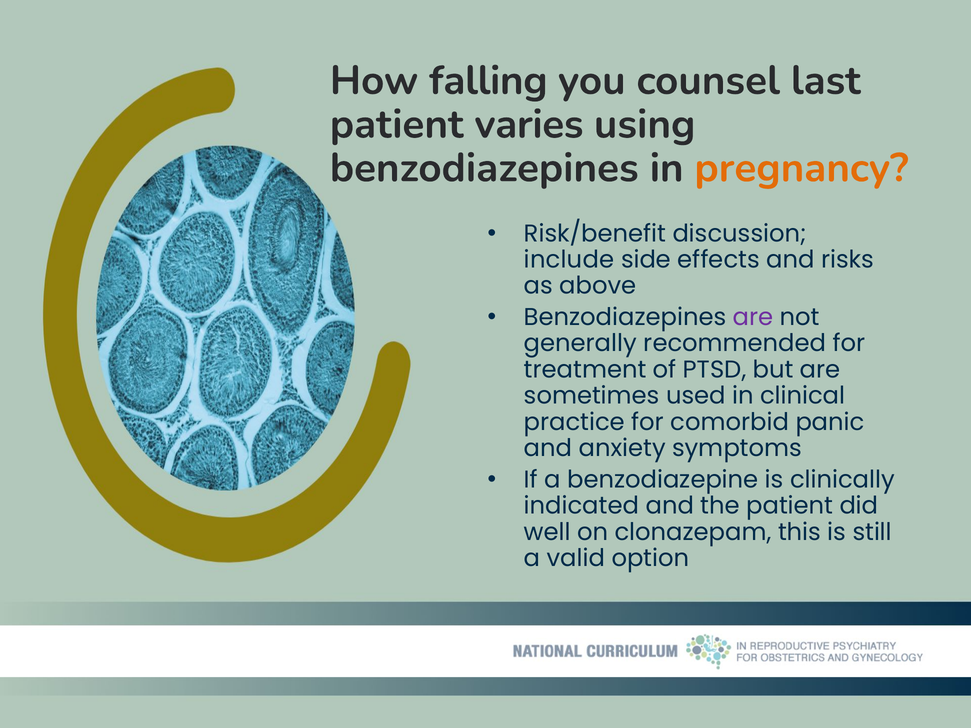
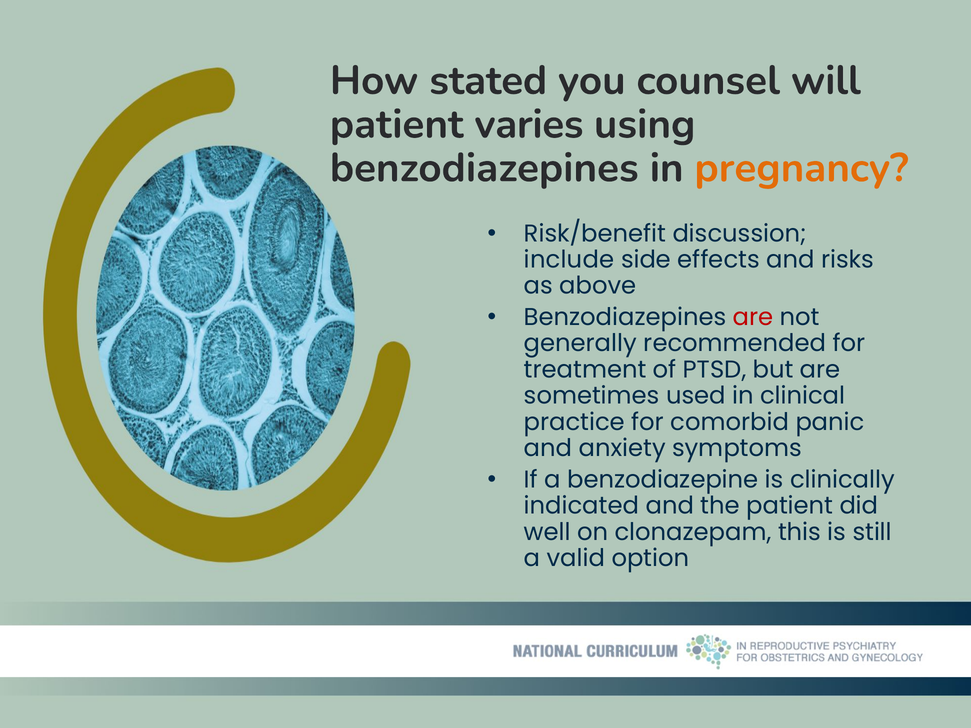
falling: falling -> stated (488, 81)
last: last -> will (826, 81)
are colour: purple -> red (753, 317)
